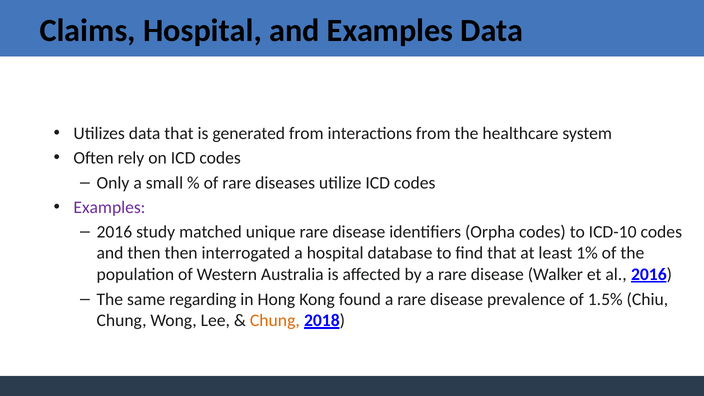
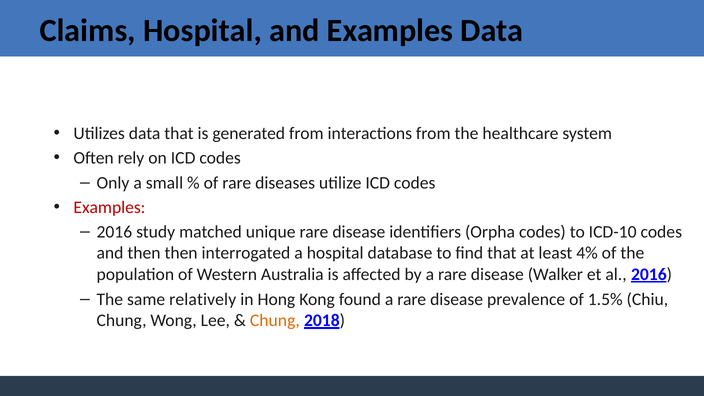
Examples colour: purple -> red (109, 207)
1%: 1% -> 4% (587, 253)
regarding: regarding -> relatively (203, 299)
